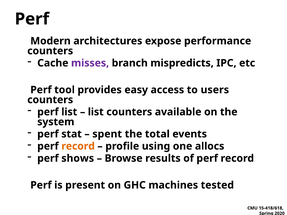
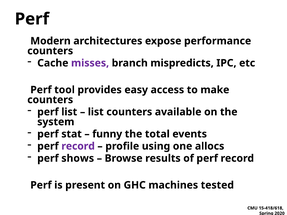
users: users -> make (215, 90)
spent: spent -> funny (107, 134)
record colour: orange -> purple (78, 146)
